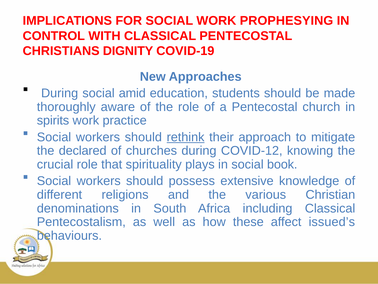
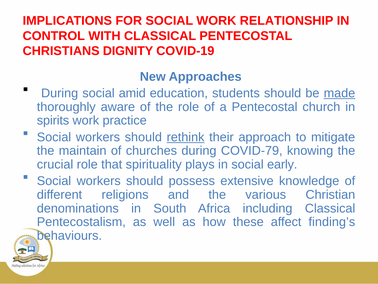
PROPHESYING: PROPHESYING -> RELATIONSHIP (287, 21)
made underline: none -> present (339, 93)
declared: declared -> maintain (83, 151)
COVID-12: COVID-12 -> COVID-79 (252, 151)
book: book -> early (282, 164)
issued’s: issued’s -> finding’s (332, 222)
